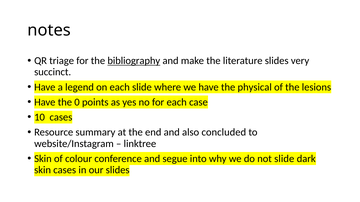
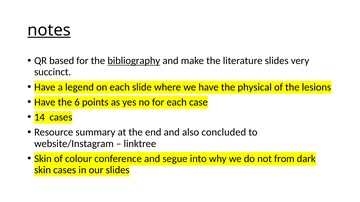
notes underline: none -> present (49, 30)
triage: triage -> based (62, 61)
0: 0 -> 6 (77, 102)
10: 10 -> 14 (40, 117)
not slide: slide -> from (284, 159)
